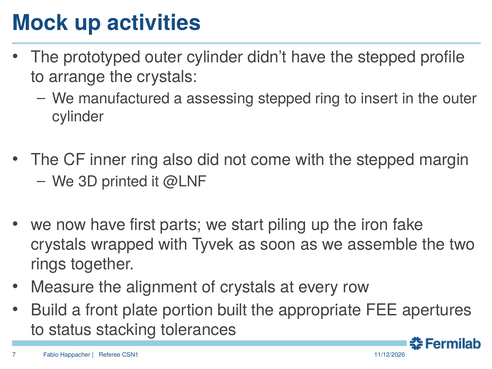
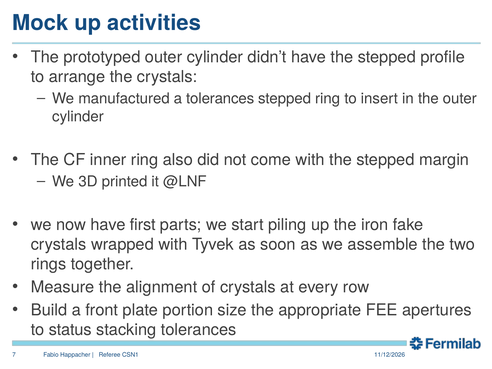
a assessing: assessing -> tolerances (220, 98)
built: built -> size (232, 310)
